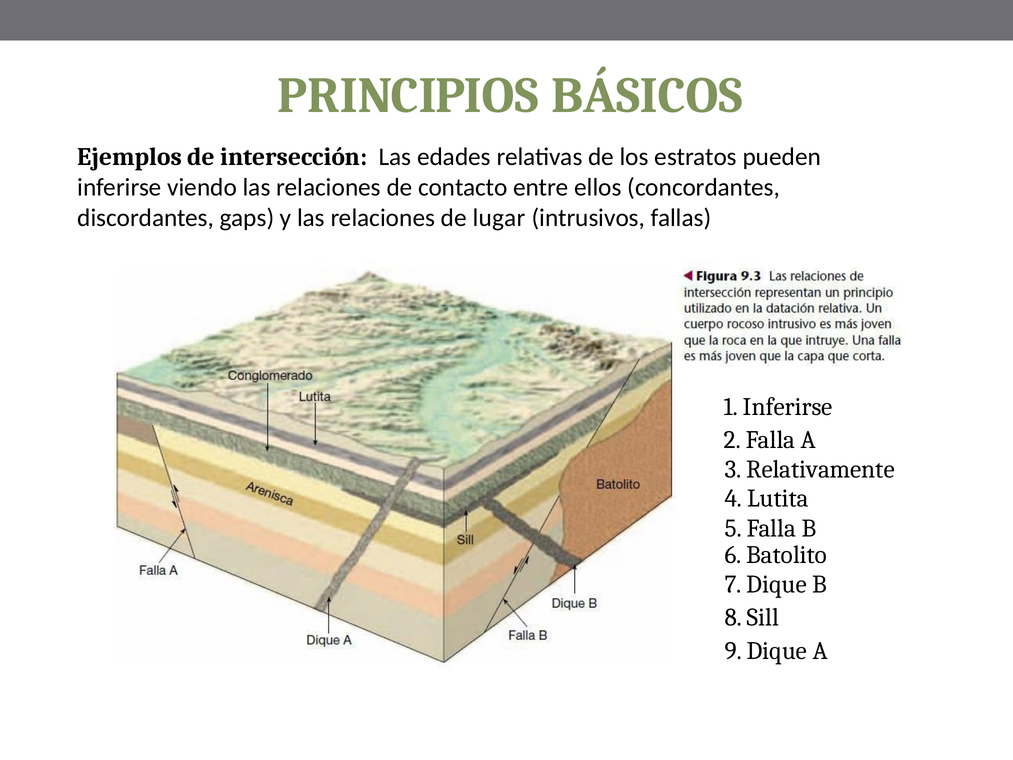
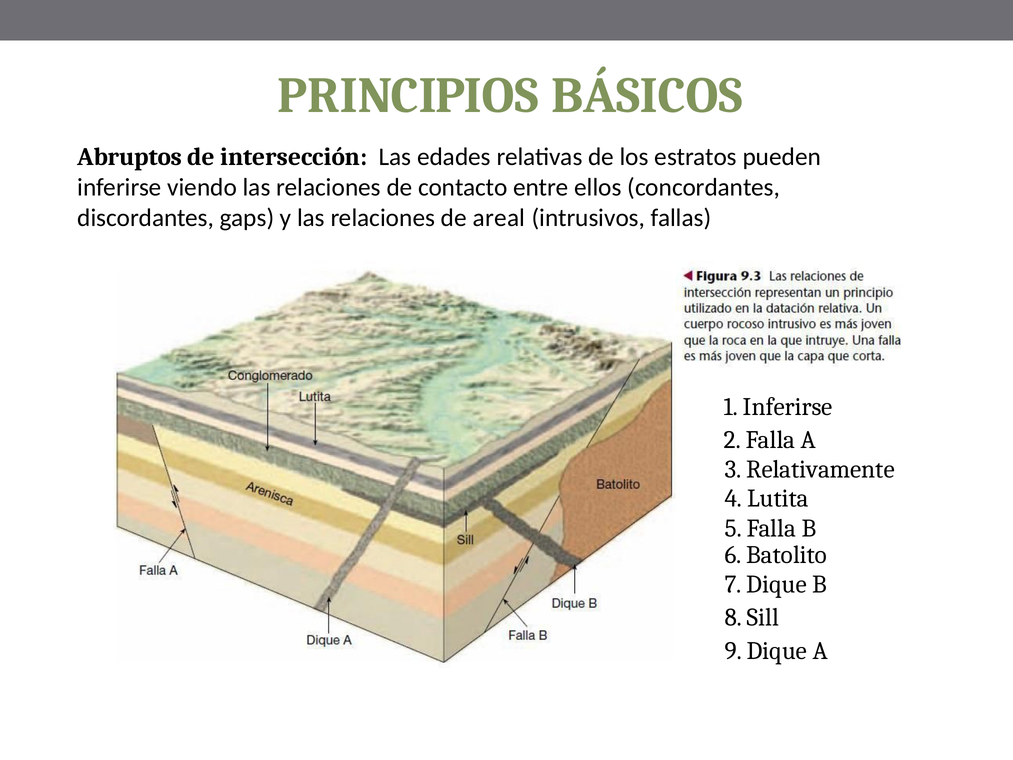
Ejemplos: Ejemplos -> Abruptos (130, 157)
lugar: lugar -> areal (499, 218)
